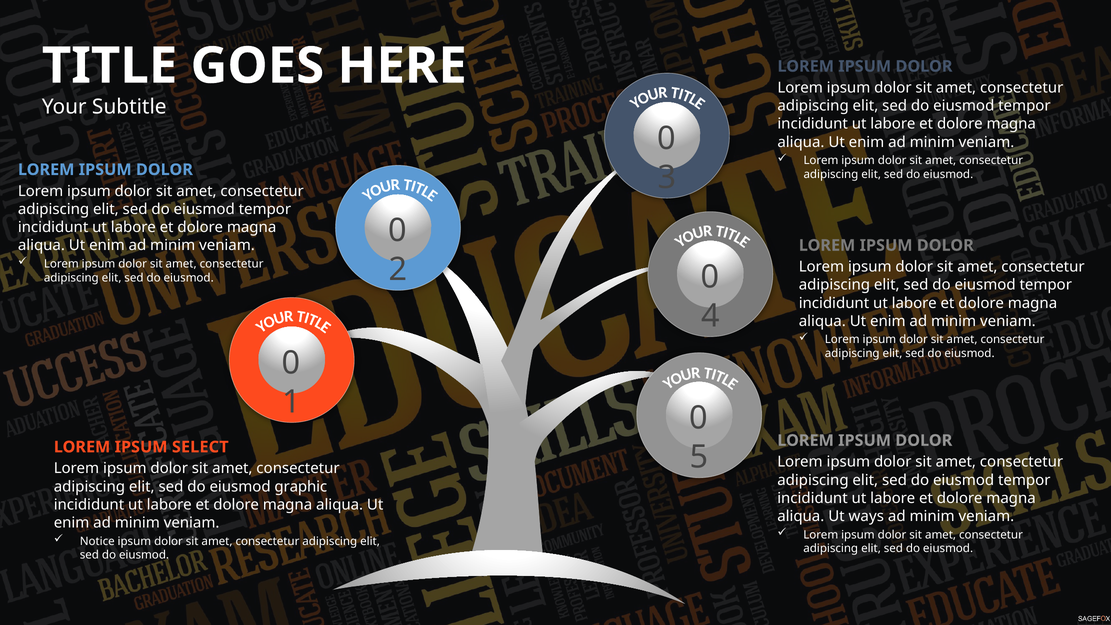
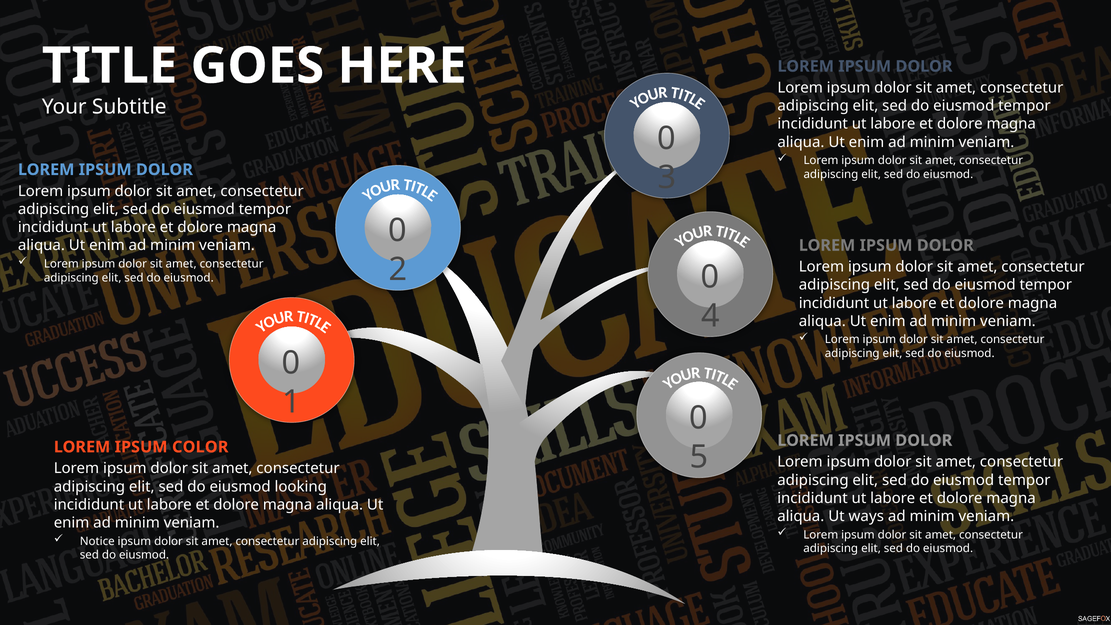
SELECT: SELECT -> COLOR (200, 447)
graphic: graphic -> looking (301, 487)
